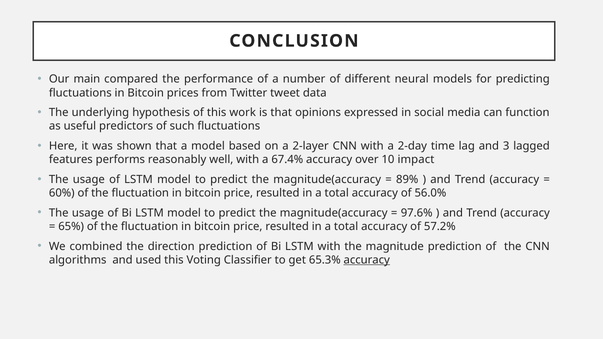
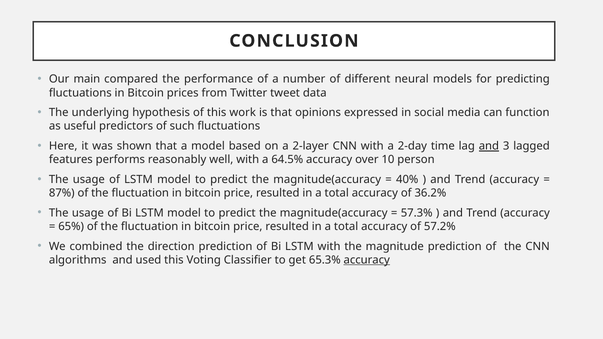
and underline: none -> present (489, 146)
67.4%: 67.4% -> 64.5% (287, 160)
impact: impact -> person (416, 160)
89%: 89% -> 40% (407, 180)
60%: 60% -> 87% (62, 193)
56.0%: 56.0% -> 36.2% (430, 193)
97.6%: 97.6% -> 57.3% (417, 213)
